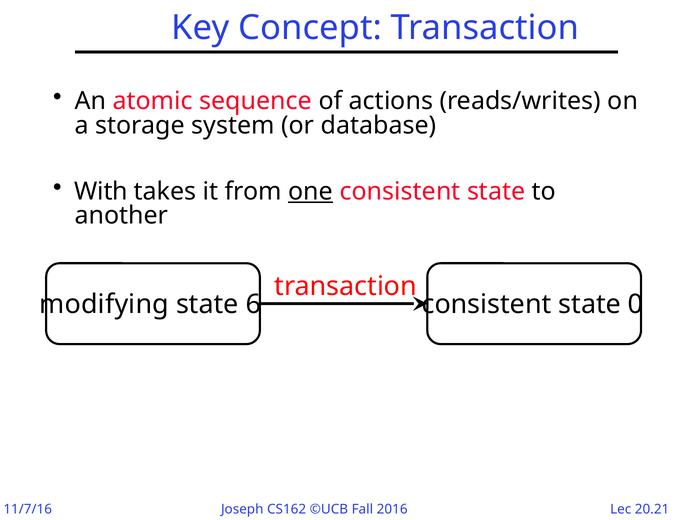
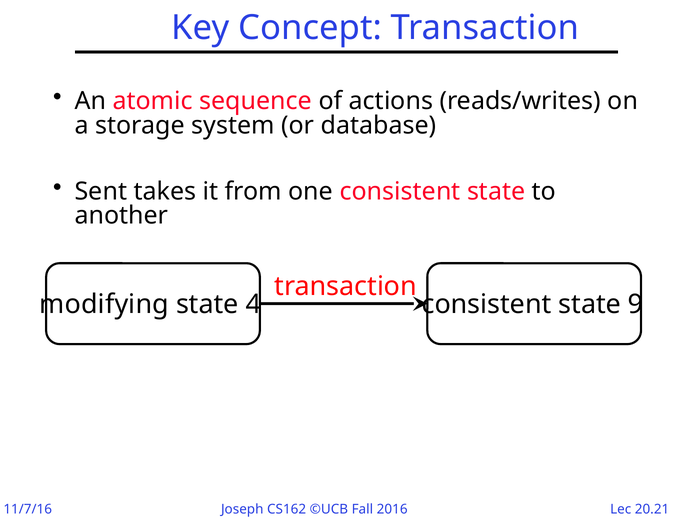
With: With -> Sent (101, 191)
one underline: present -> none (311, 191)
6: 6 -> 4 (253, 304)
0: 0 -> 9 (636, 304)
